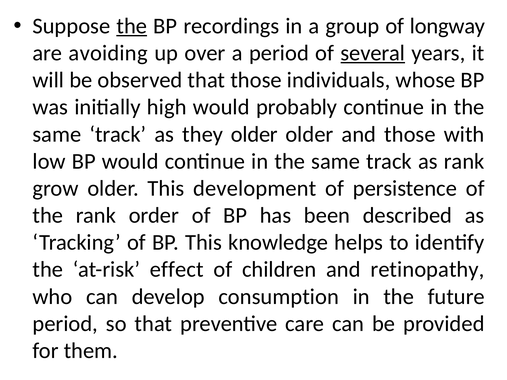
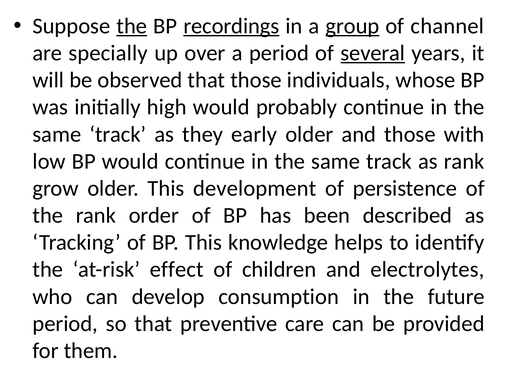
recordings underline: none -> present (231, 26)
group underline: none -> present (352, 26)
longway: longway -> channel (447, 26)
avoiding: avoiding -> specially (108, 53)
they older: older -> early (254, 134)
retinopathy: retinopathy -> electrolytes (427, 270)
